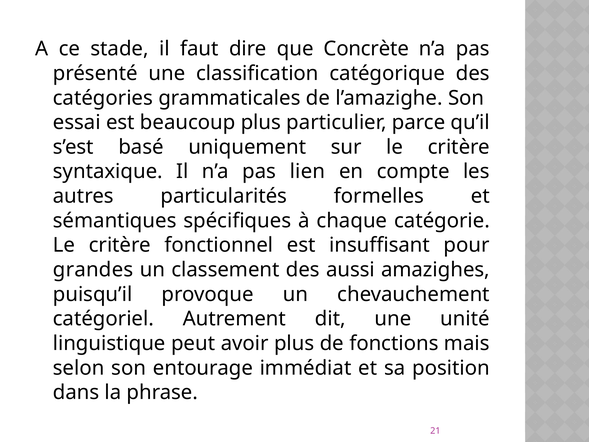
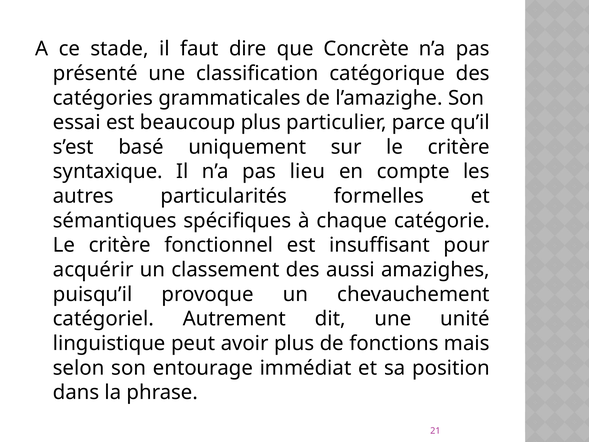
lien: lien -> lieu (307, 171)
grandes: grandes -> acquérir (93, 270)
